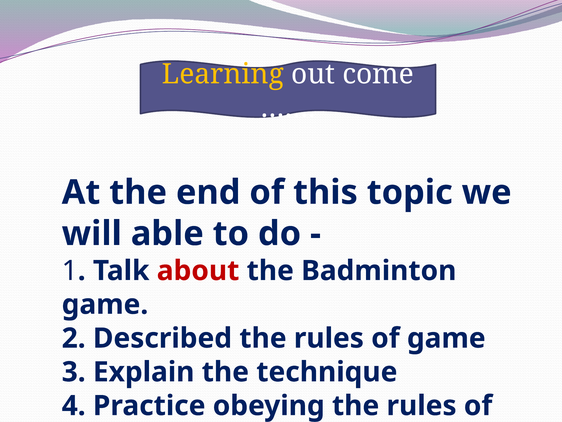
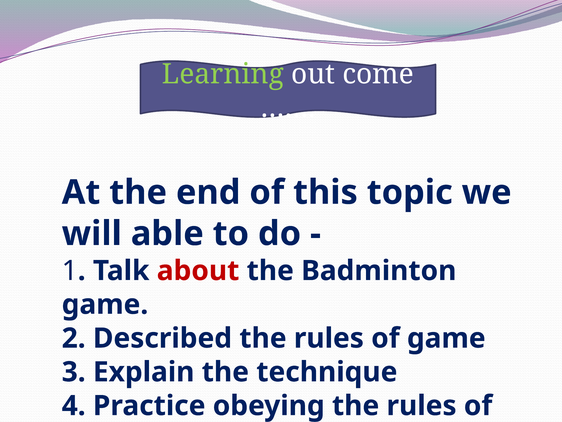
Learning colour: yellow -> light green (223, 74)
